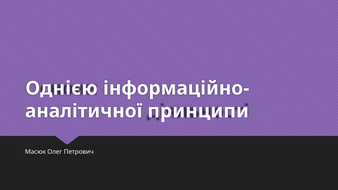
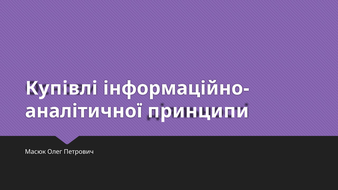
Однією: Однією -> Купівлі (61, 88)
